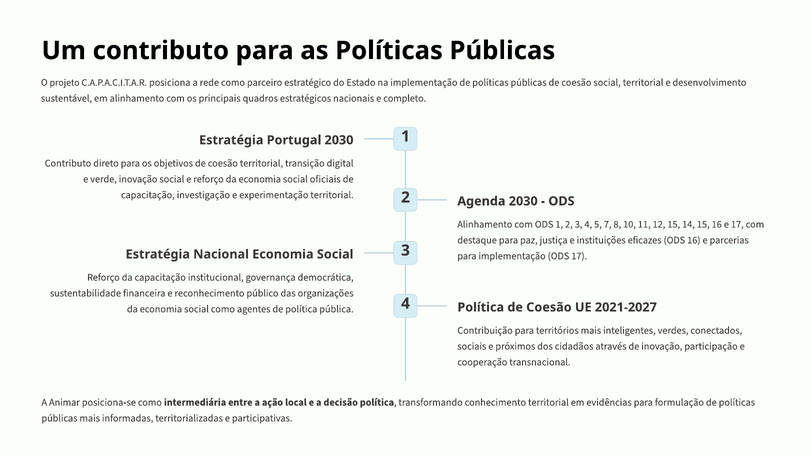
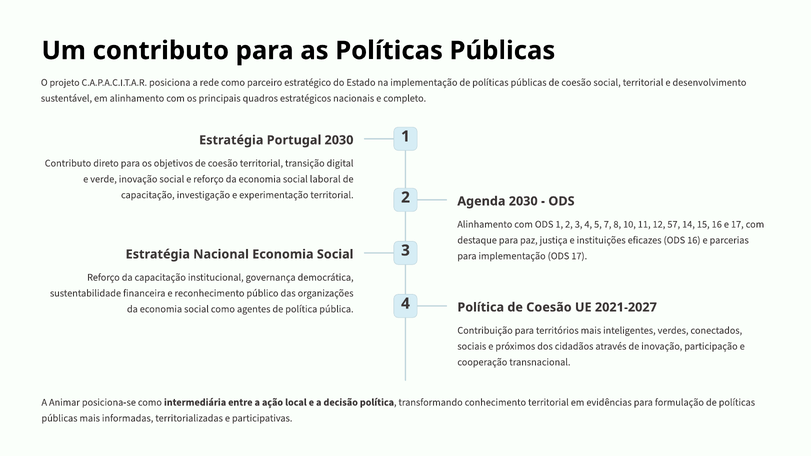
oficiais: oficiais -> laboral (325, 179)
12 15: 15 -> 57 (674, 224)
